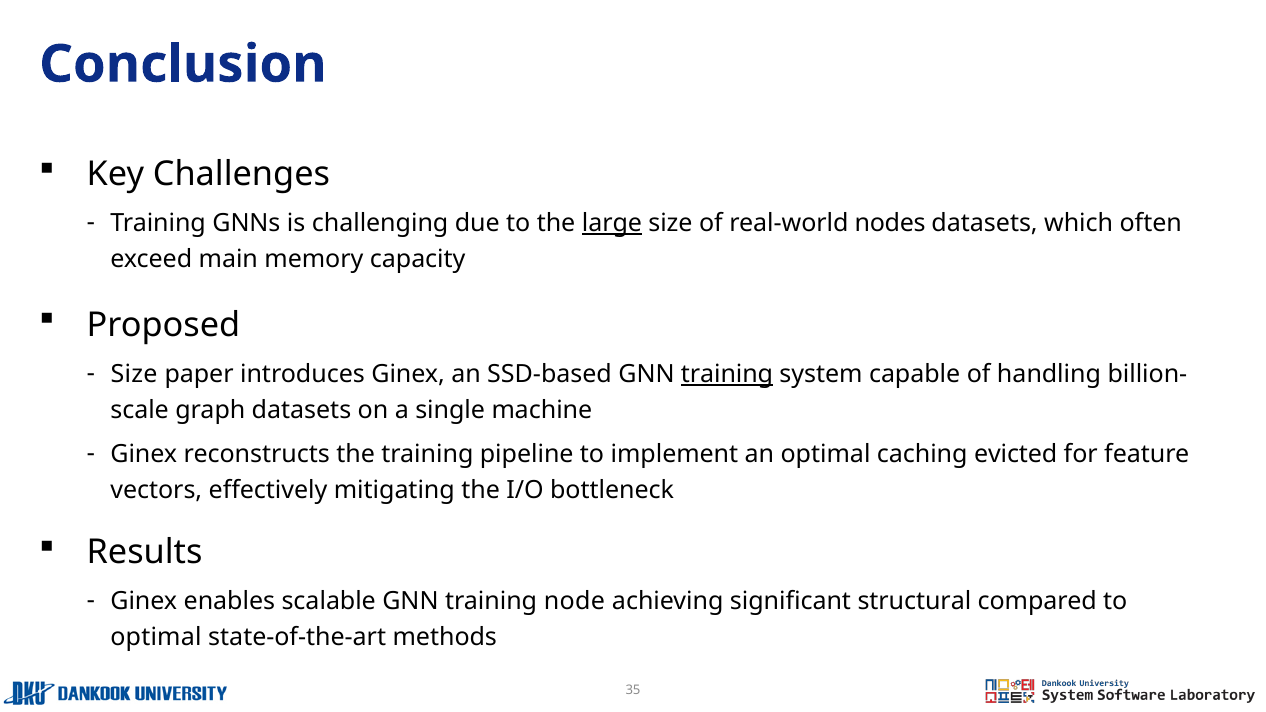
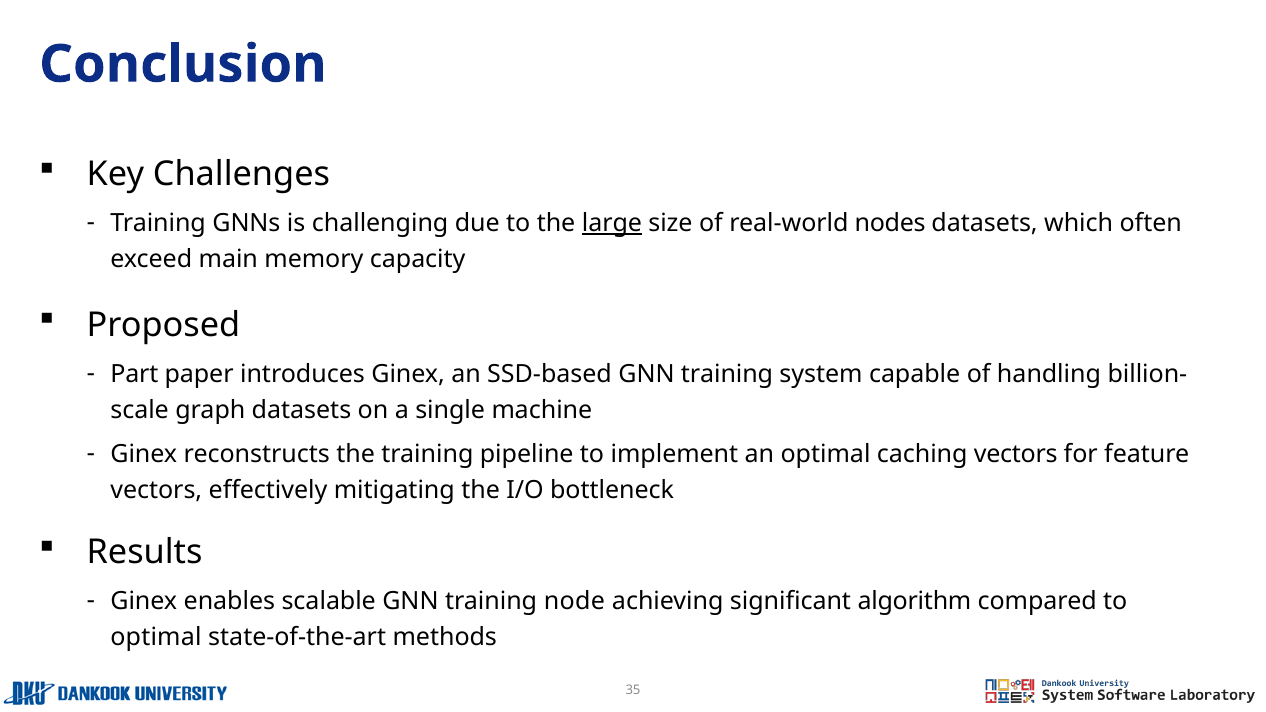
Size: Size -> Part (134, 374)
training underline: present -> none (727, 374)
caching evicted: evicted -> vectors (1016, 454)
structural: structural -> algorithm (914, 601)
